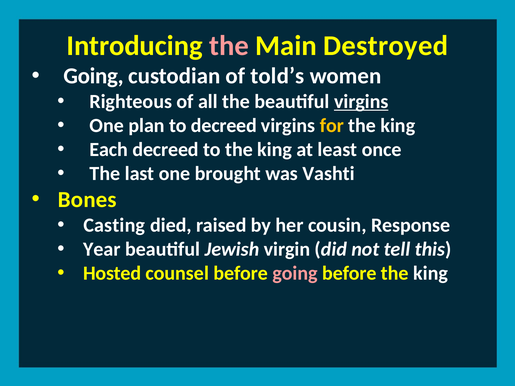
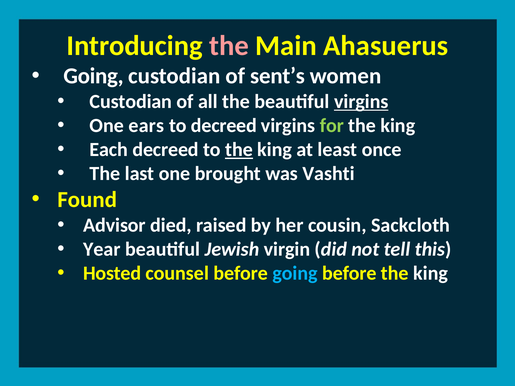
Destroyed: Destroyed -> Ahasuerus (386, 46)
told’s: told’s -> sent’s (278, 76)
Righteous: Righteous -> Custodian (131, 102)
plan: plan -> ears (146, 126)
for colour: yellow -> light green (332, 126)
the underline: none -> present (239, 150)
Bones: Bones -> Found (87, 200)
Casting: Casting -> Advisor (114, 225)
Response: Response -> Sackcloth (411, 225)
going colour: pink -> light blue (295, 273)
